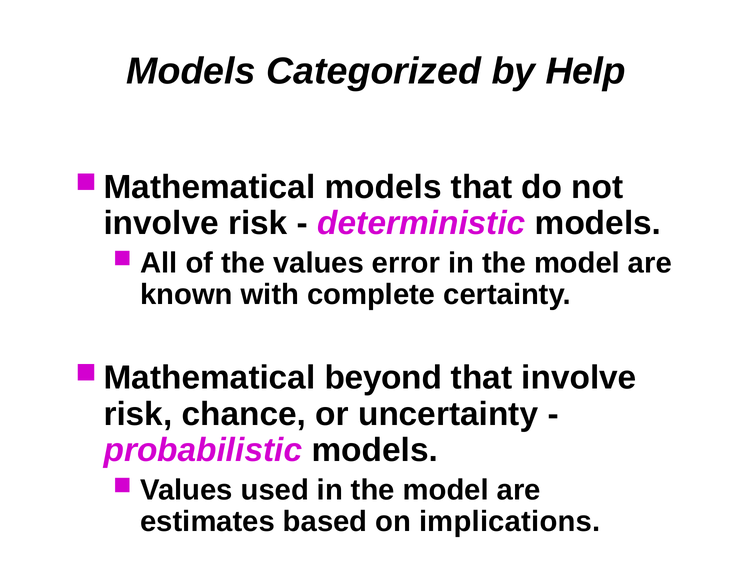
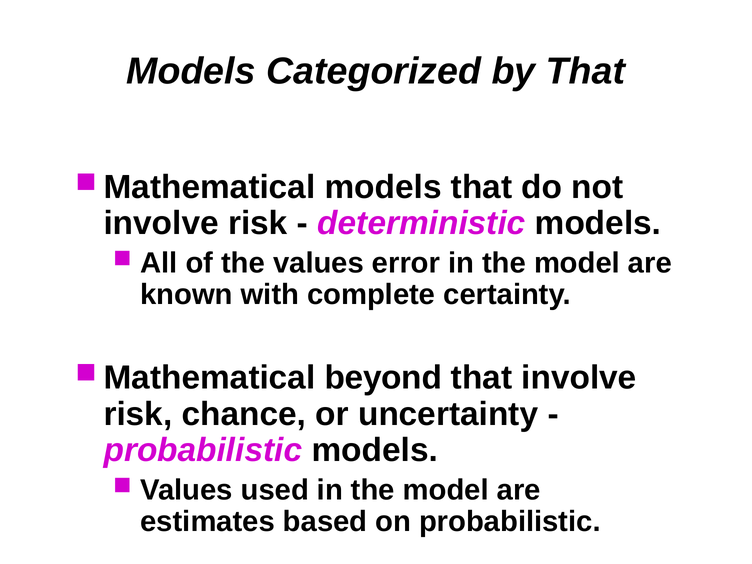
by Help: Help -> That (585, 71)
on implications: implications -> probabilistic (510, 522)
